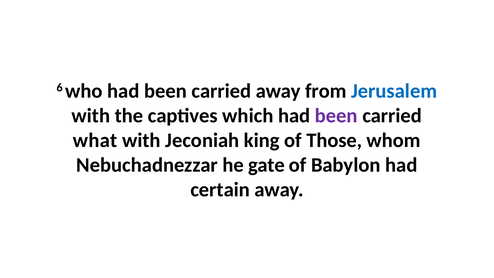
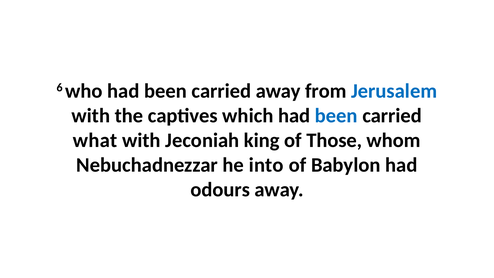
been colour: purple -> blue (336, 116)
gate: gate -> into (266, 165)
certain: certain -> odours (220, 190)
